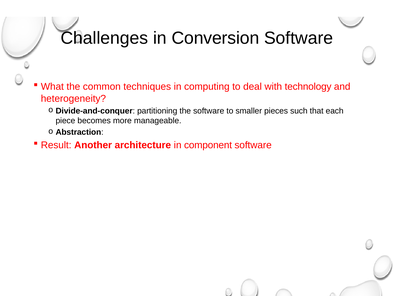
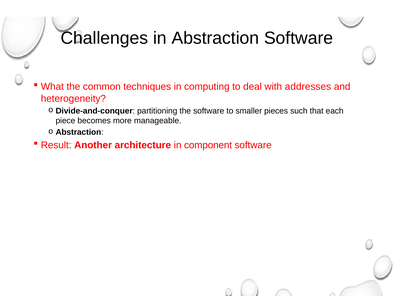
in Conversion: Conversion -> Abstraction (215, 38)
technology: technology -> addresses (308, 87)
